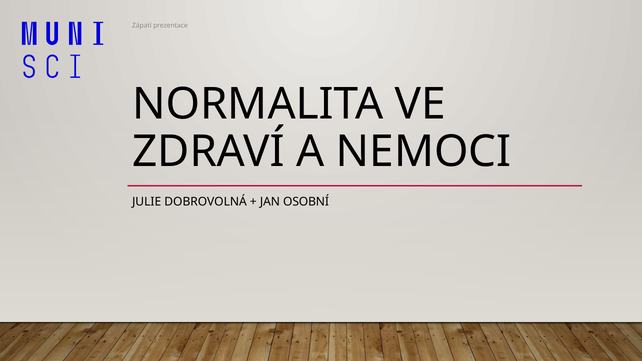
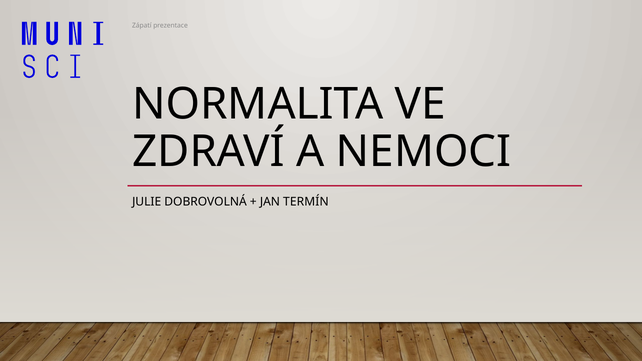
OSOBNÍ: OSOBNÍ -> TERMÍN (306, 202)
